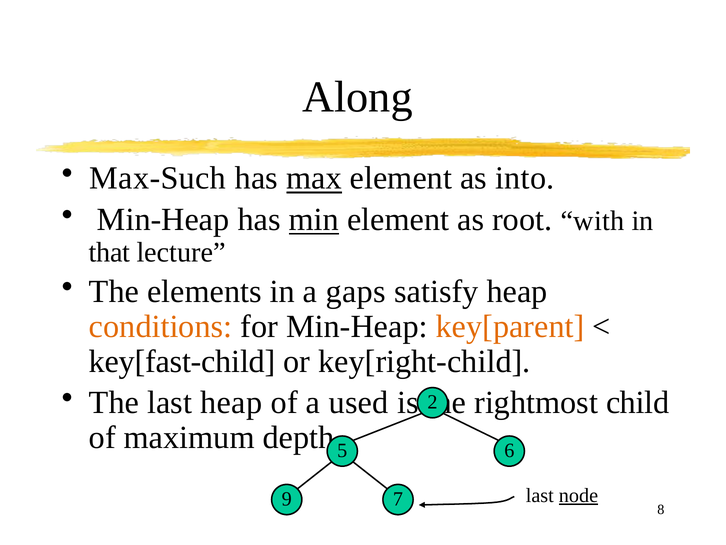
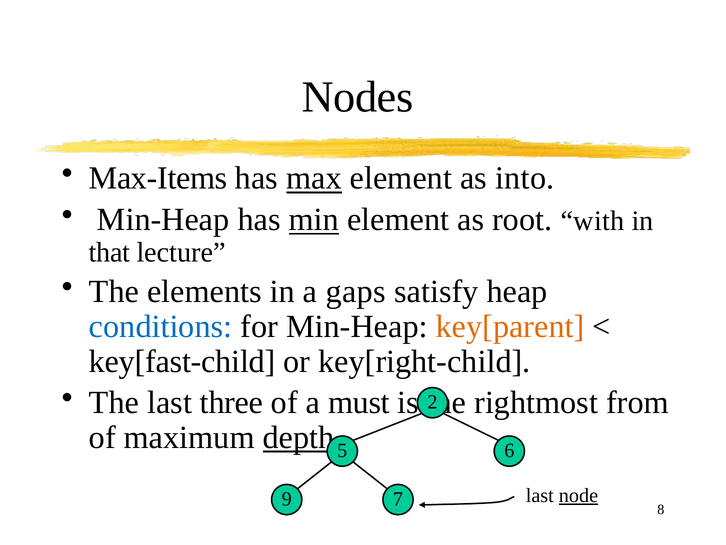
Along: Along -> Nodes (358, 97)
Max-Such: Max-Such -> Max-Items (158, 178)
conditions colour: orange -> blue (161, 326)
last heap: heap -> three (232, 402)
used: used -> must (359, 402)
child: child -> from (637, 402)
depth underline: none -> present (299, 437)
